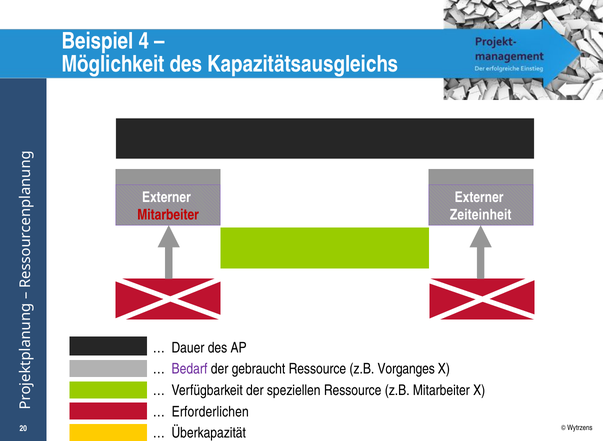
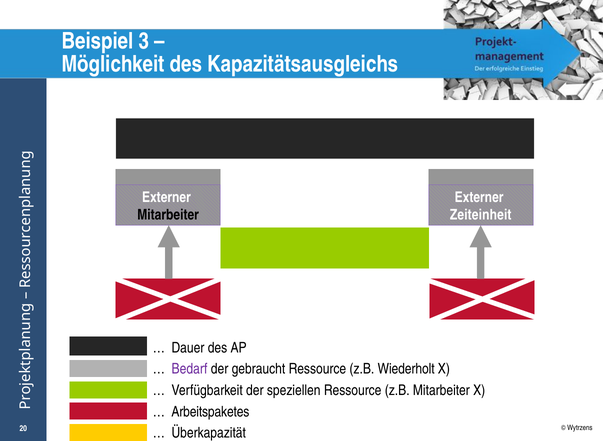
4: 4 -> 3 (144, 41)
Mitarbeiter colour: red -> black (168, 215)
Vorganges: Vorganges -> Wiederholt (406, 369)
Erforderlichen: Erforderlichen -> Arbeitspaketes (210, 411)
